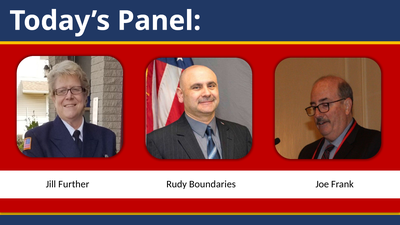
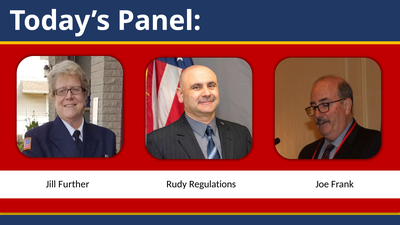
Boundaries: Boundaries -> Regulations (213, 184)
